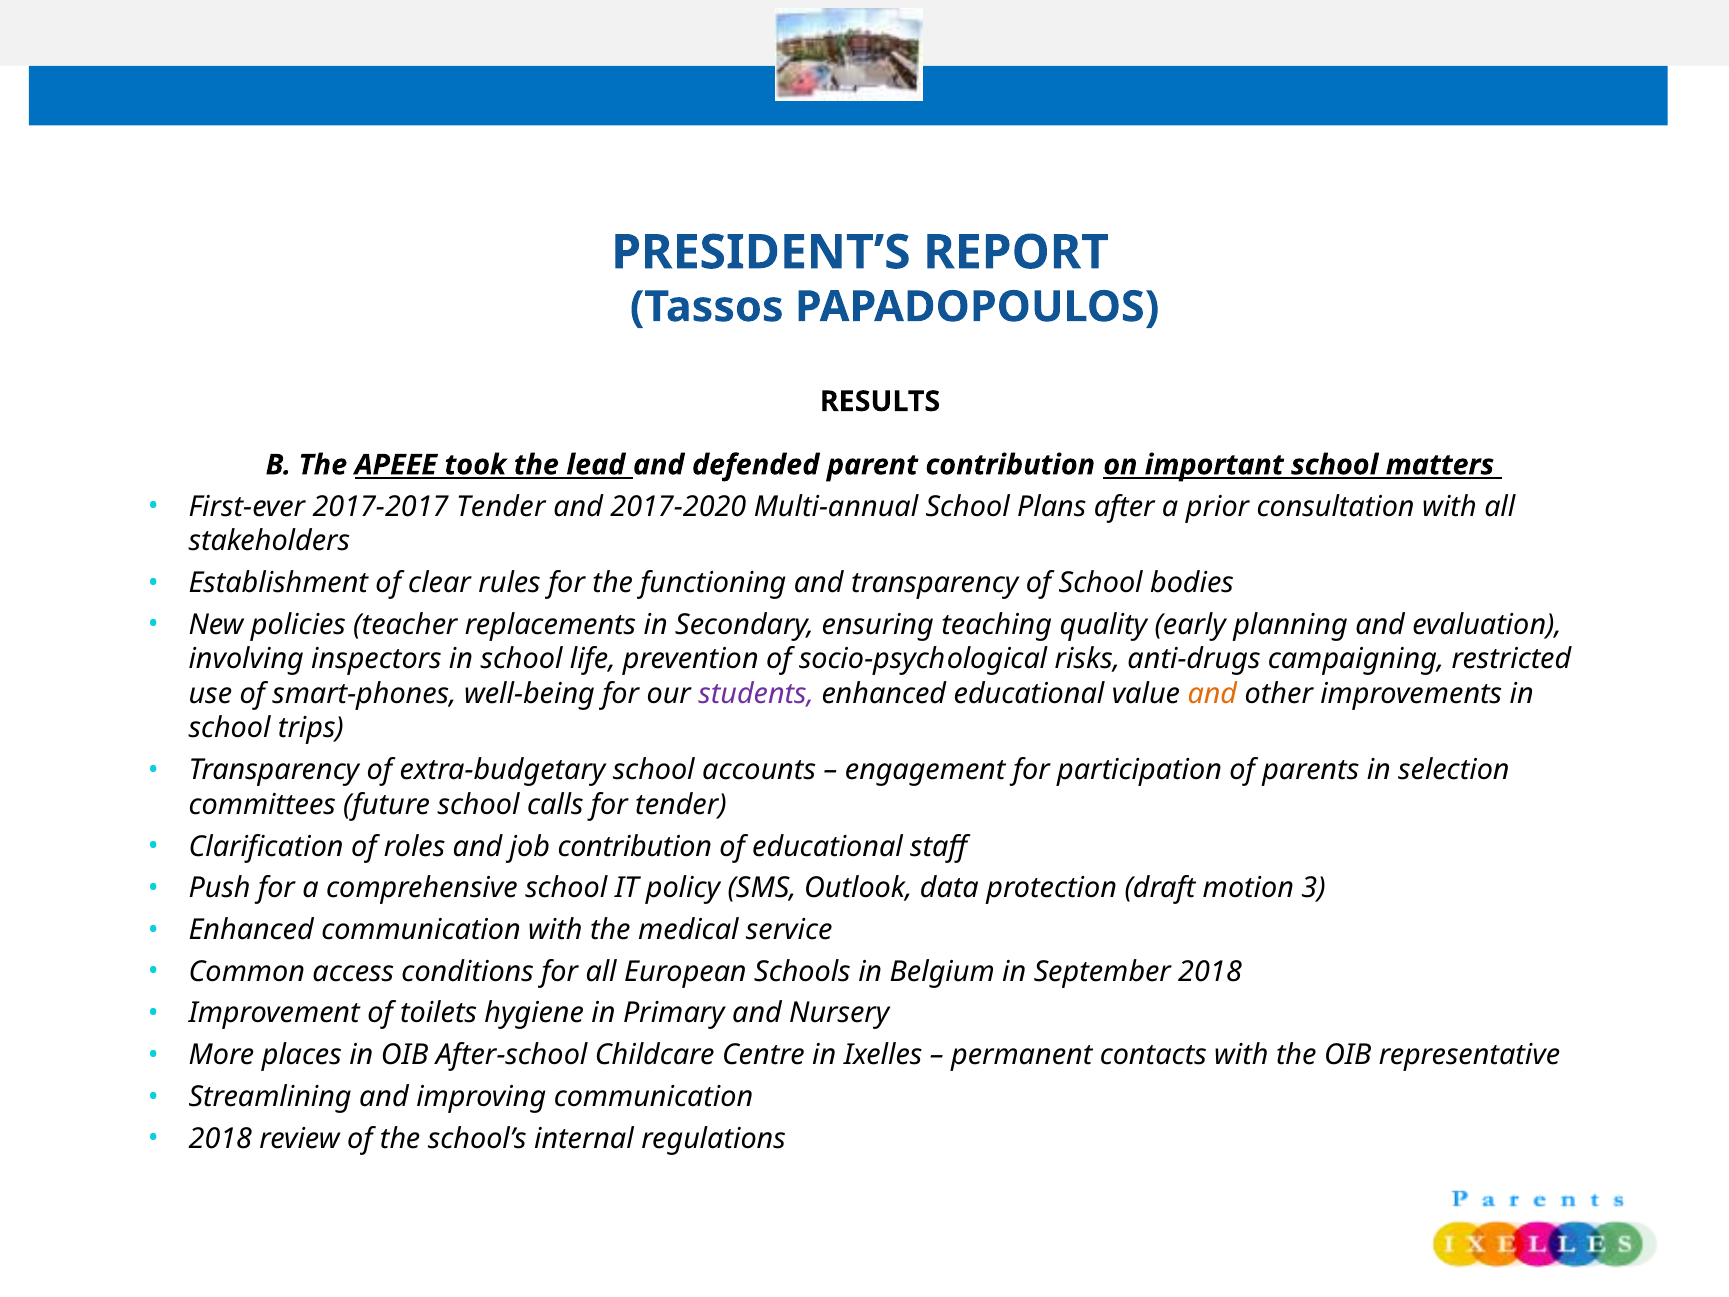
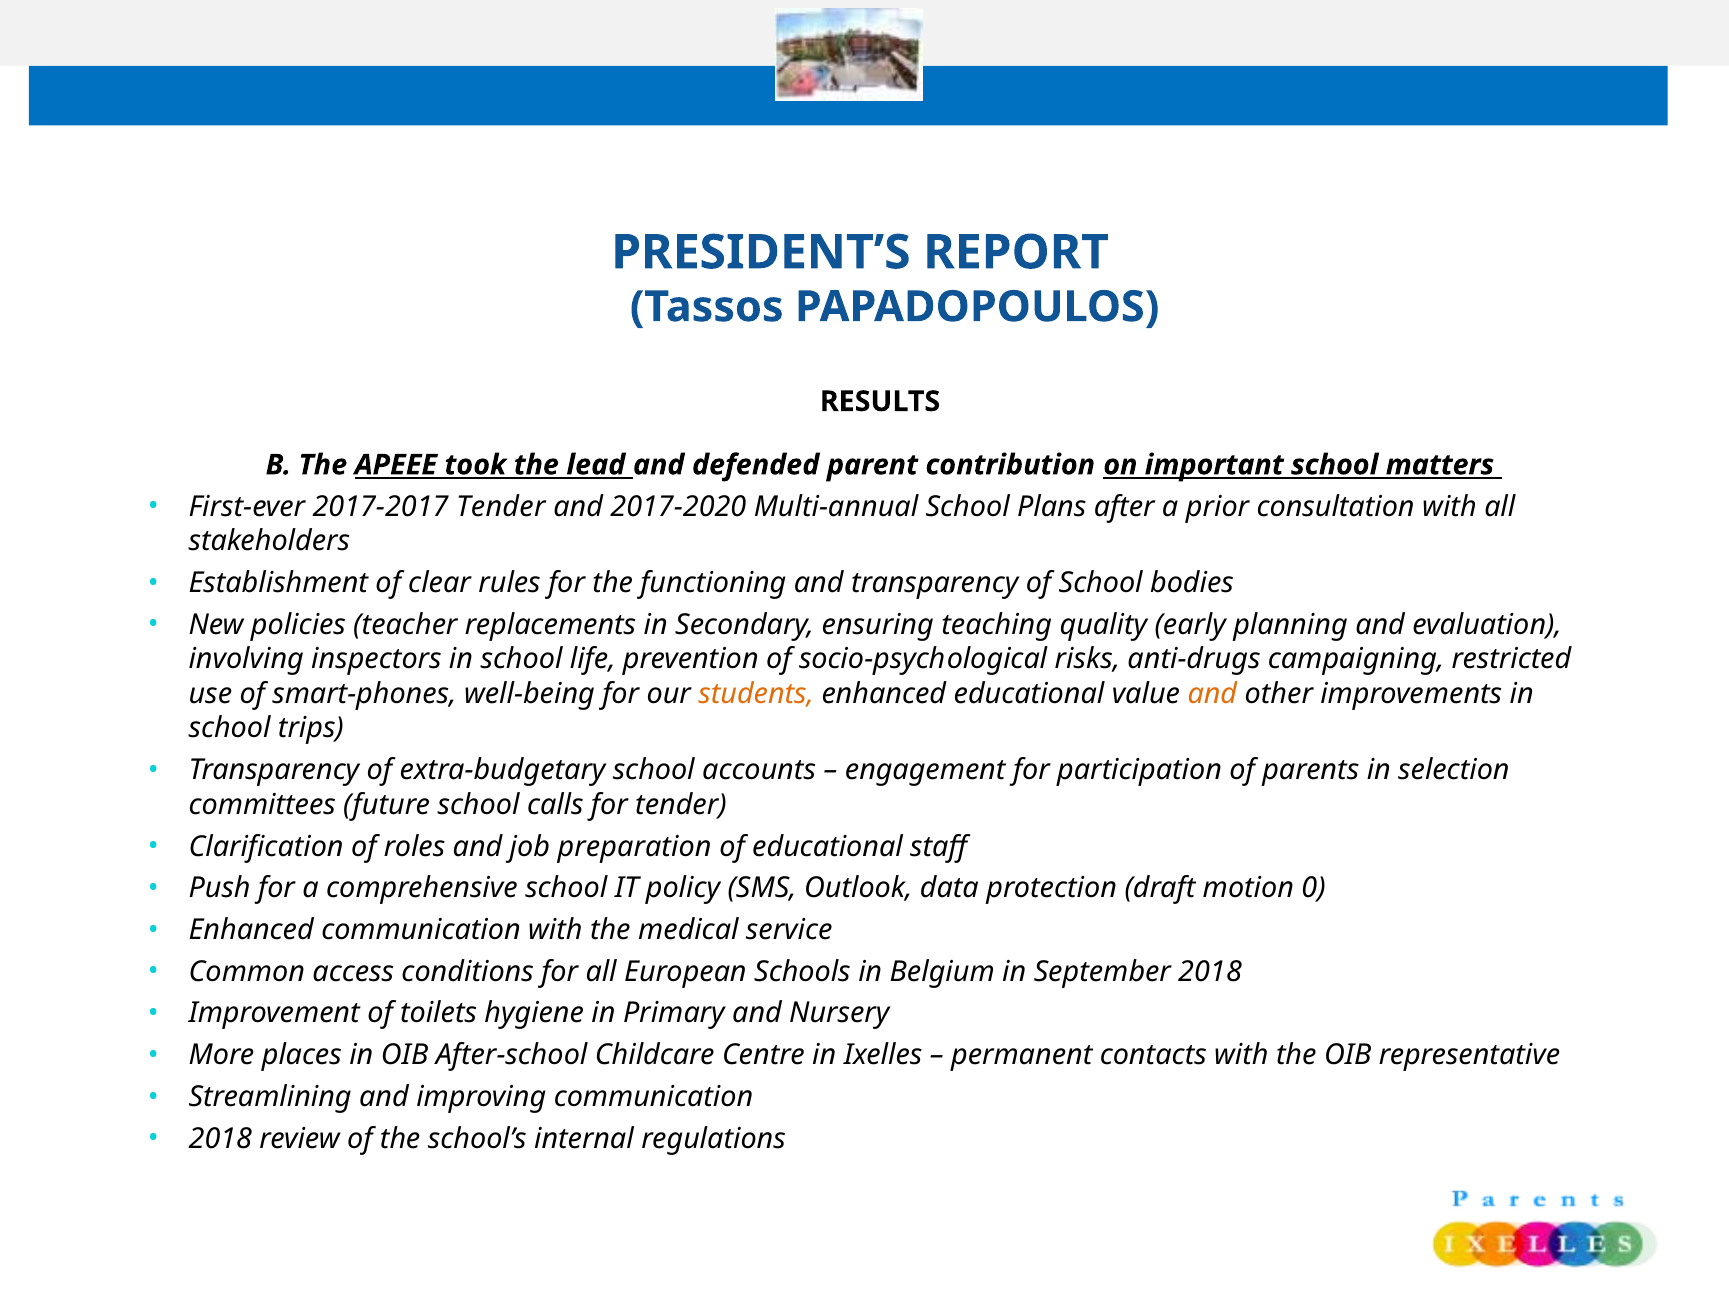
students colour: purple -> orange (756, 694)
job contribution: contribution -> preparation (635, 846)
3: 3 -> 0 (1314, 888)
